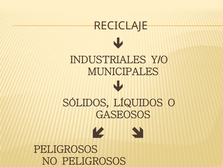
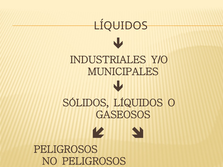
RECICLAJE: RECICLAJE -> LÍQUIDOS (121, 26)
